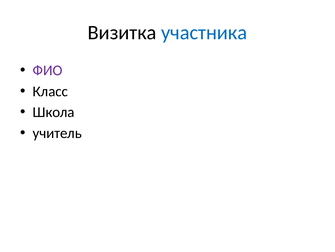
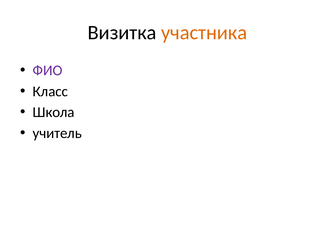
участника colour: blue -> orange (204, 32)
